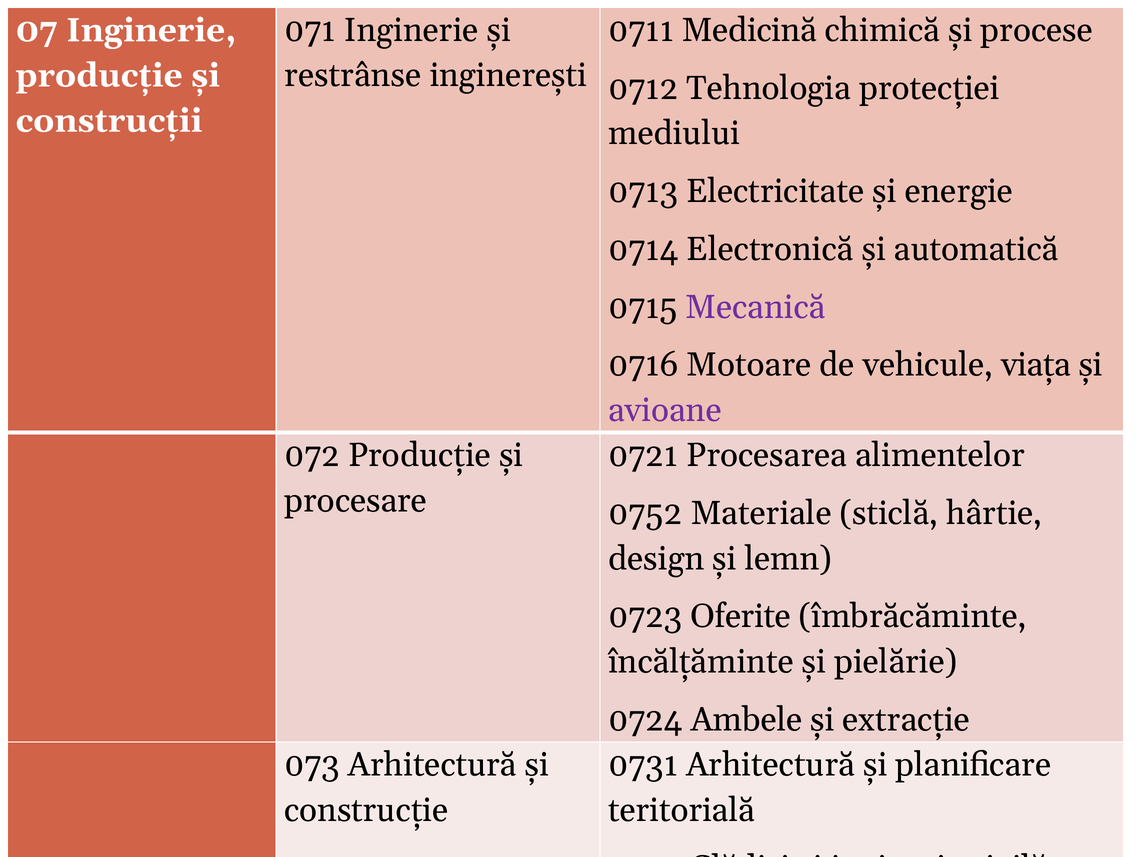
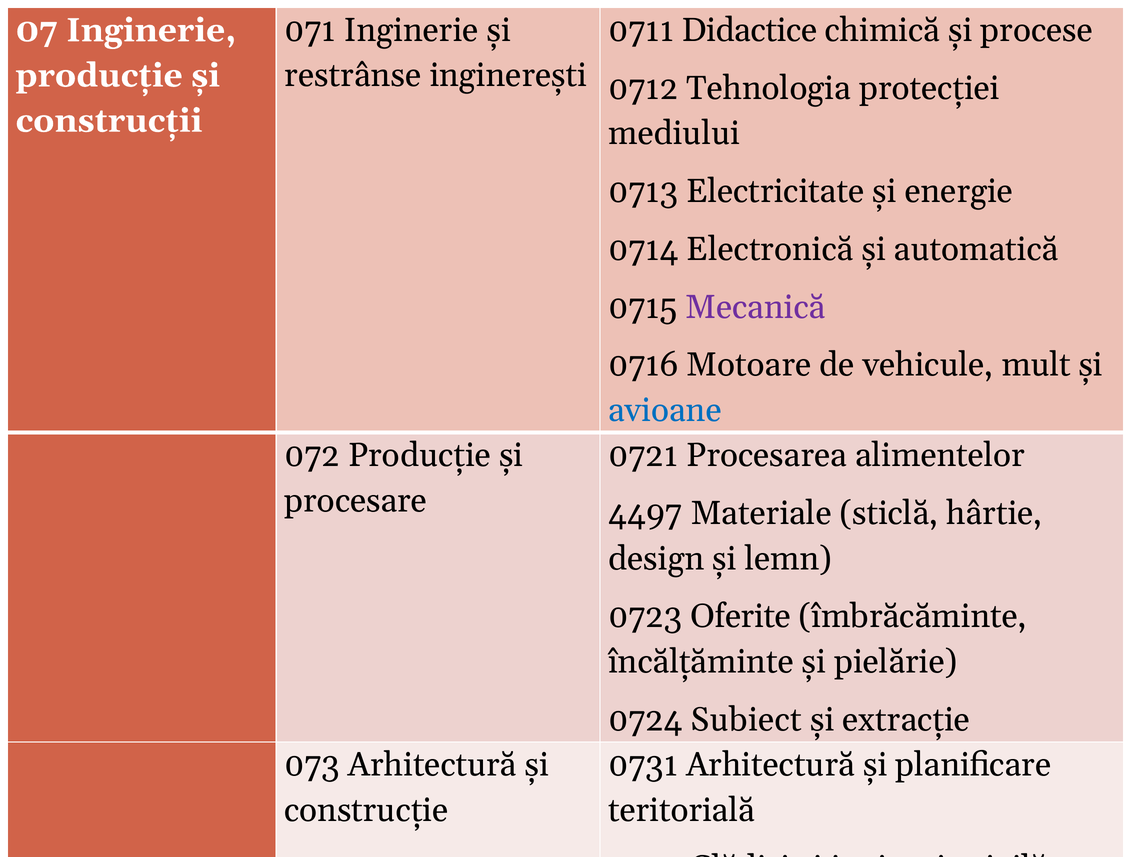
Medicină: Medicină -> Didactice (749, 30)
viaţa: viaţa -> mult (1036, 365)
avioane colour: purple -> blue (665, 410)
0752: 0752 -> 4497 (645, 513)
Ambele: Ambele -> Subiect (746, 720)
